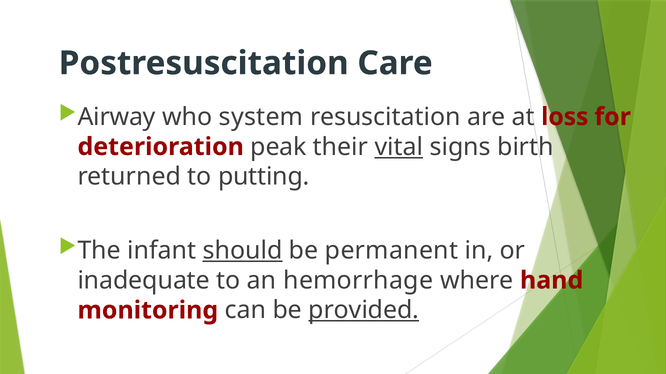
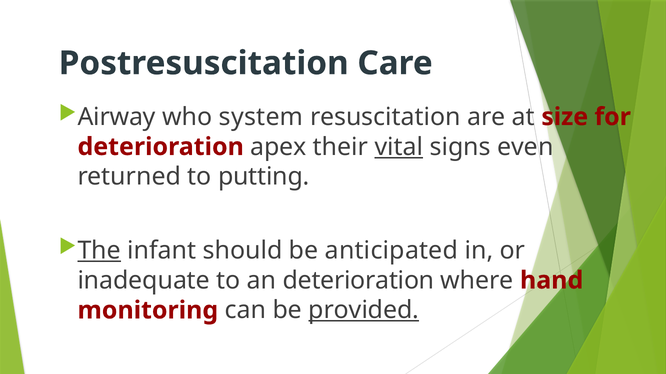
loss: loss -> size (565, 117)
peak: peak -> apex (278, 147)
birth: birth -> even (525, 147)
The underline: none -> present (99, 251)
should underline: present -> none (243, 251)
permanent: permanent -> anticipated (392, 251)
an hemorrhage: hemorrhage -> deterioration (358, 281)
